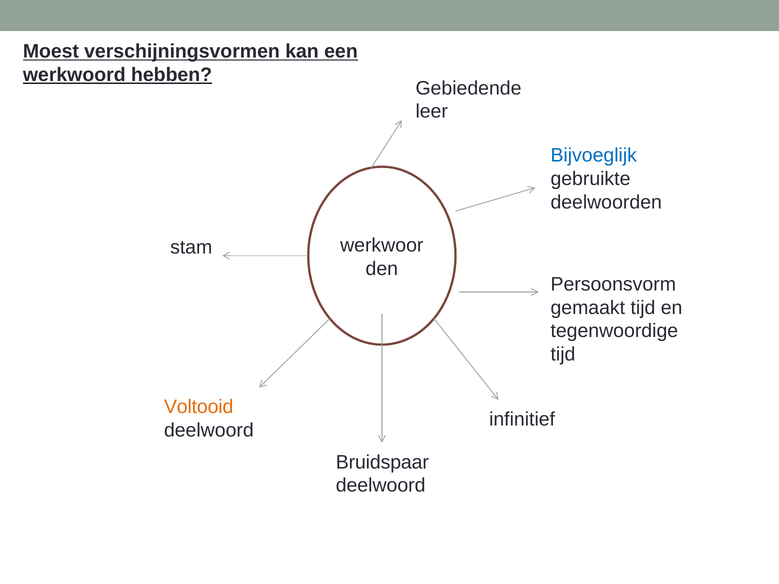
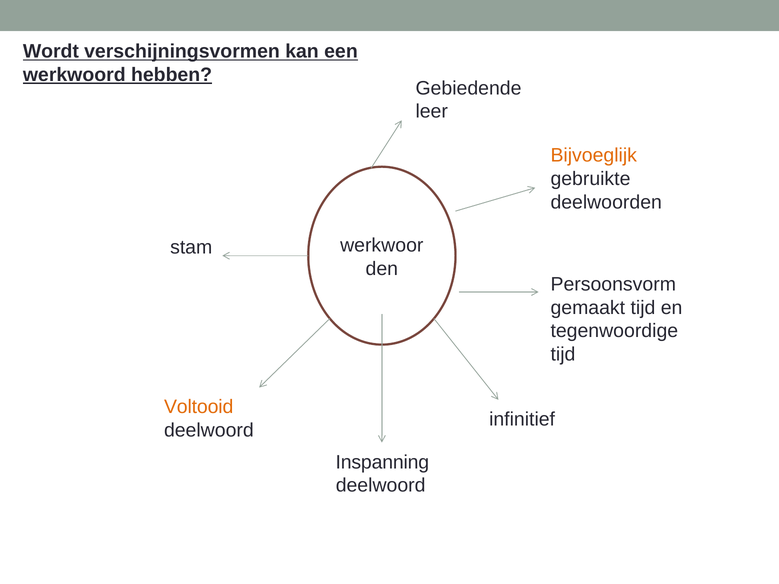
Moest: Moest -> Wordt (51, 51)
Bijvoeglijk colour: blue -> orange (594, 156)
Bruidspaar: Bruidspaar -> Inspanning (382, 462)
